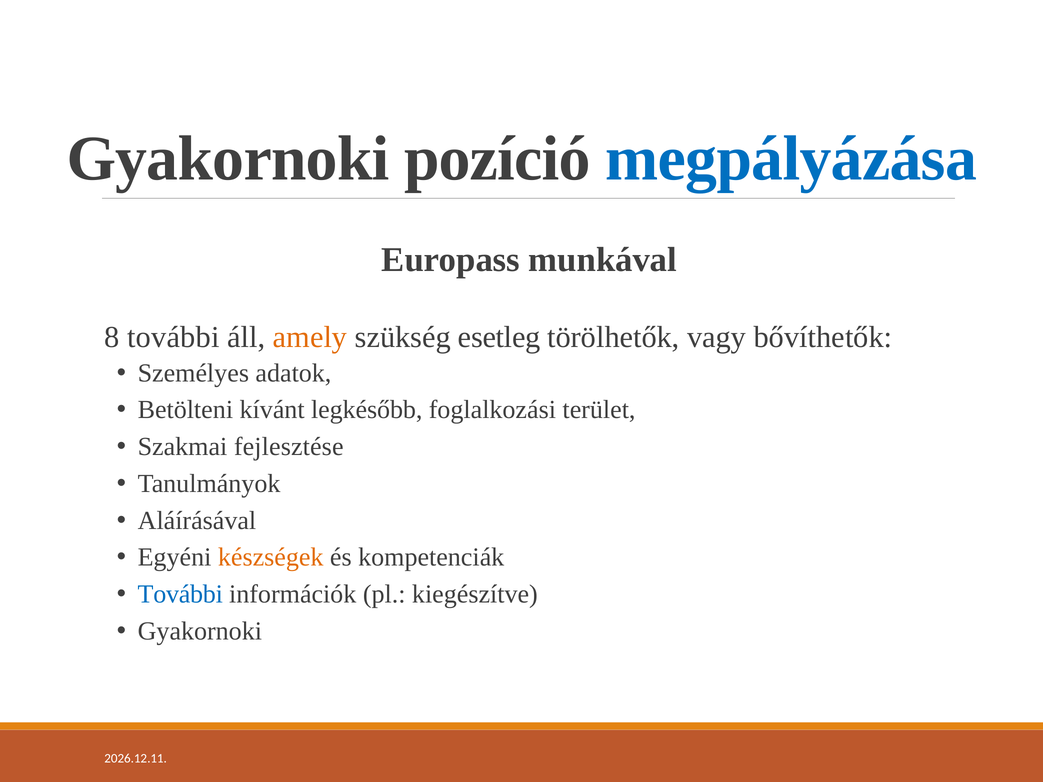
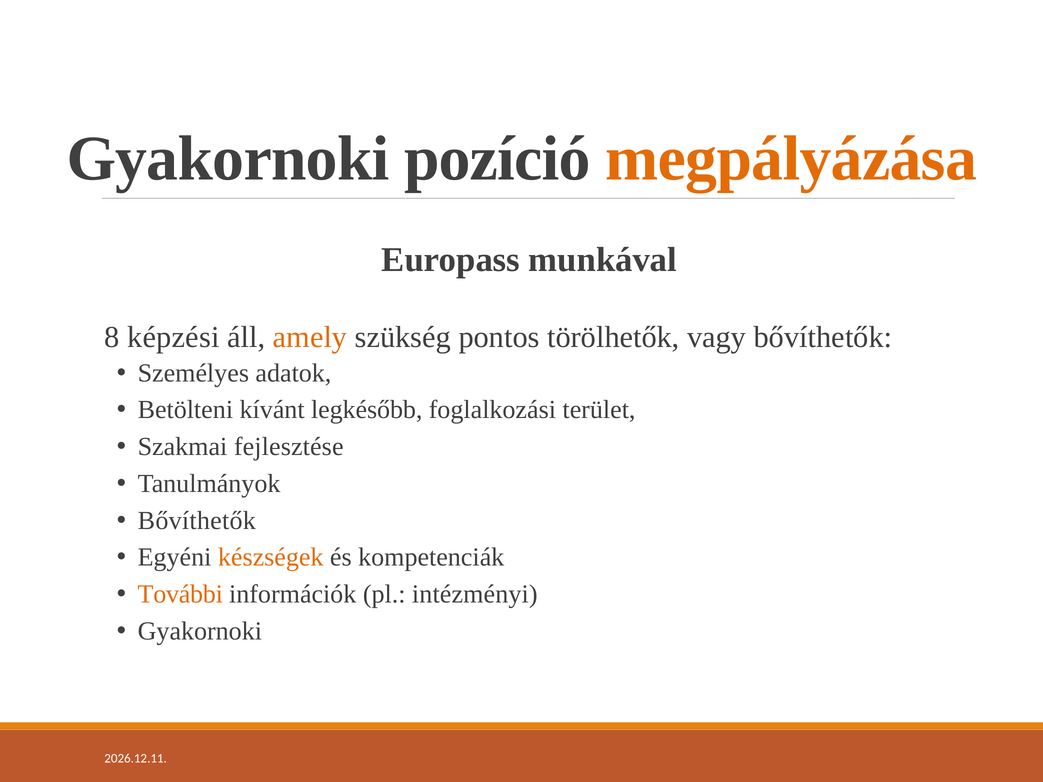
megpályázása colour: blue -> orange (791, 159)
8 további: további -> képzési (173, 337)
esetleg: esetleg -> pontos (499, 337)
Aláírásával: Aláírásával -> Bővíthetők (197, 521)
További colour: blue -> orange (180, 594)
kiegészítve: kiegészítve -> intézményi (475, 594)
